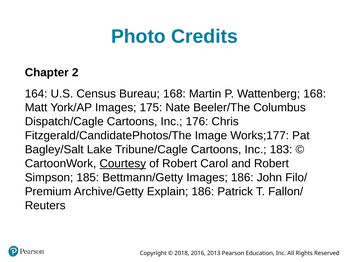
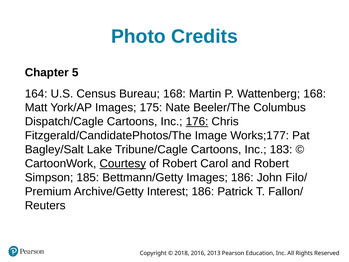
2: 2 -> 5 (75, 72)
176 underline: none -> present (197, 122)
Explain: Explain -> Interest (168, 191)
